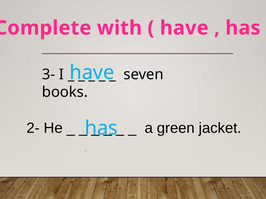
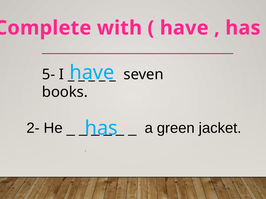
3-: 3- -> 5- (49, 75)
